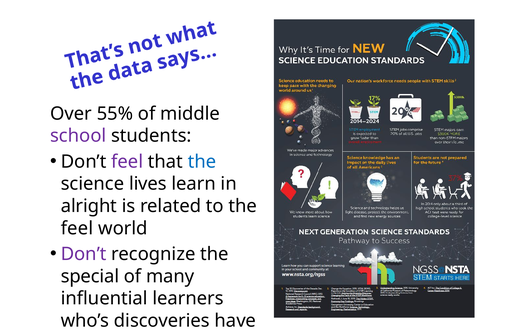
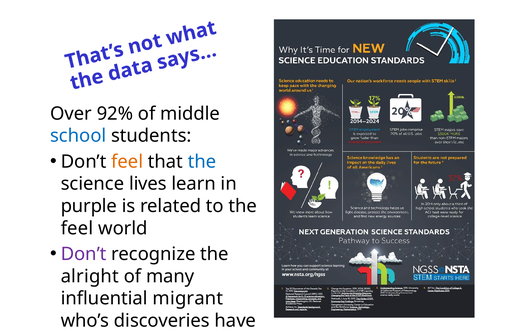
55%: 55% -> 92% (115, 113)
school colour: purple -> blue (78, 136)
feel colour: purple -> orange (127, 161)
alright: alright -> purple (89, 206)
special: special -> alright (90, 276)
learners: learners -> migrant (188, 298)
